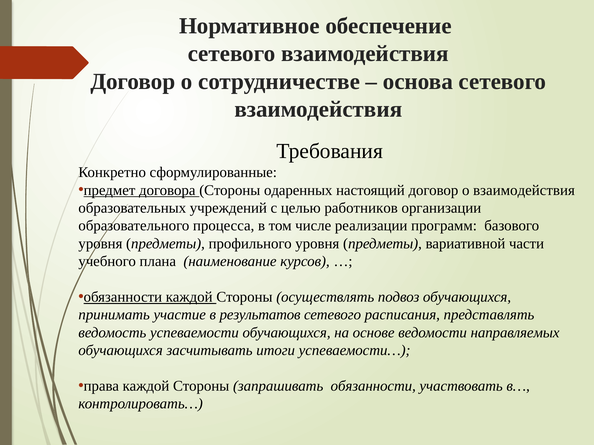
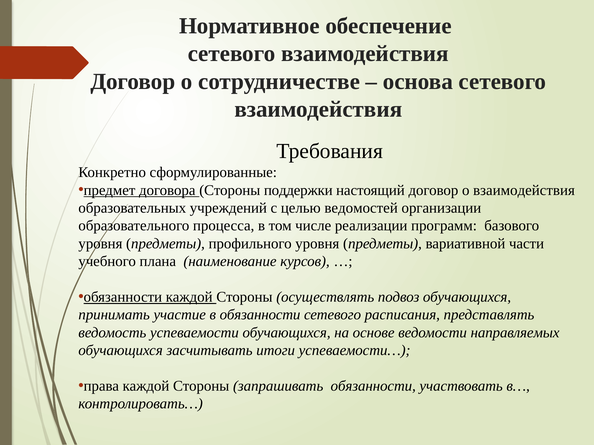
одаренных: одаренных -> поддержки (298, 190)
работников: работников -> ведомостей (361, 208)
в результатов: результатов -> обязанности (260, 315)
